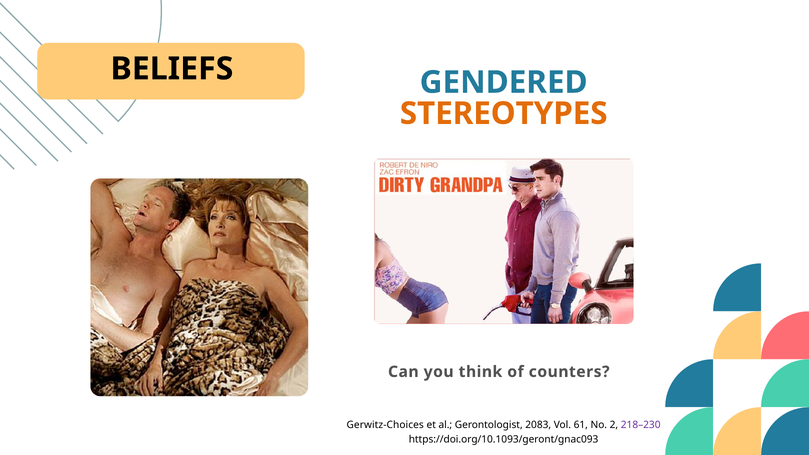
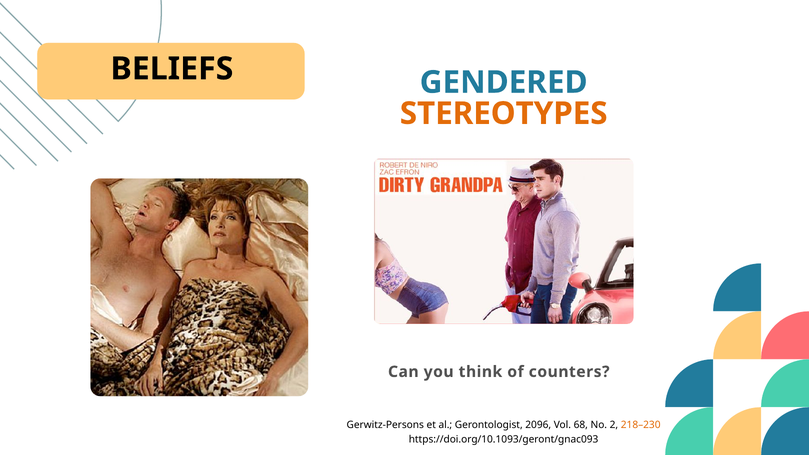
Gerwitz-Choices: Gerwitz-Choices -> Gerwitz-Persons (385, 425)
2083: 2083 -> 2096 (538, 425)
61: 61 -> 68 (581, 425)
218–230 colour: purple -> orange (641, 425)
